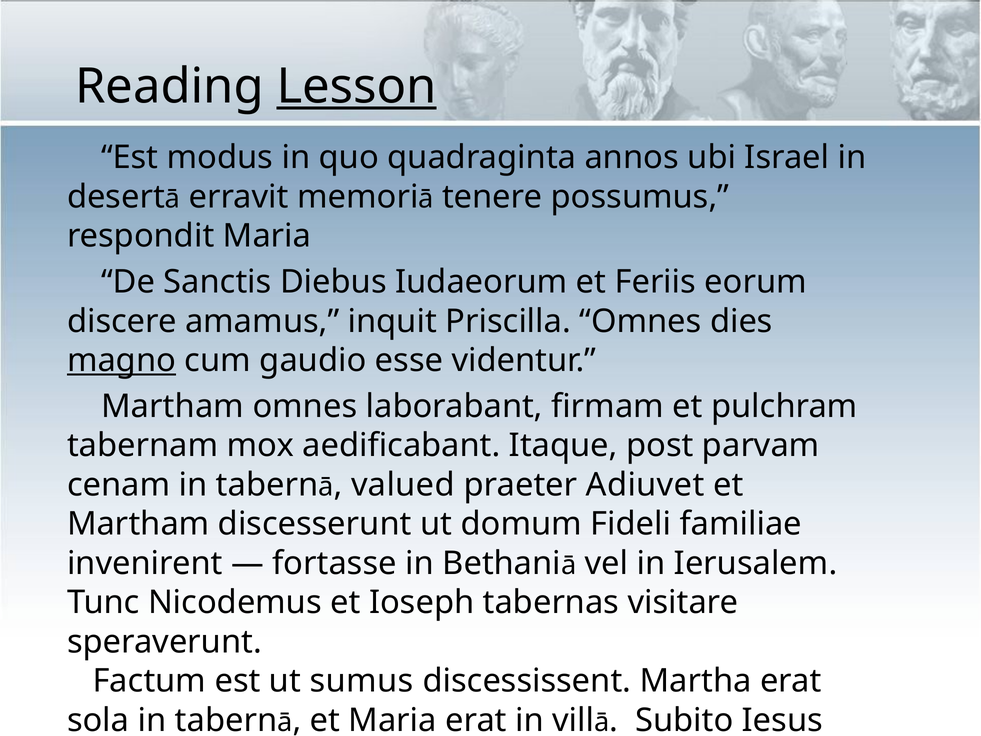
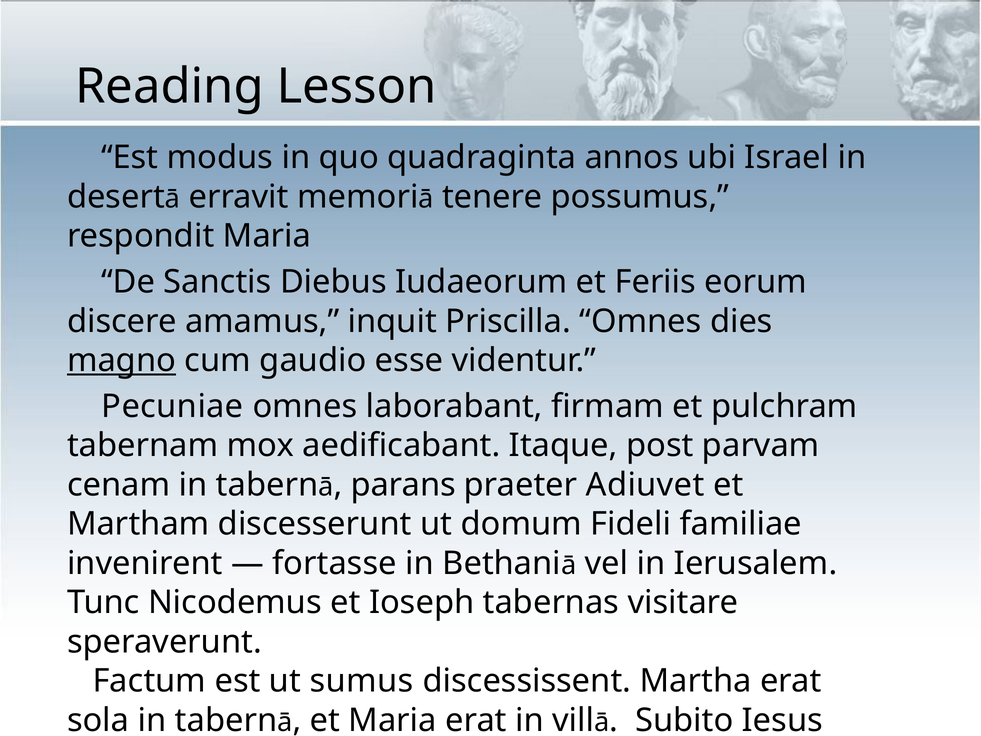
Lesson underline: present -> none (357, 87)
Martham: Martham -> Pecuniae (172, 406)
valued: valued -> parans (403, 485)
